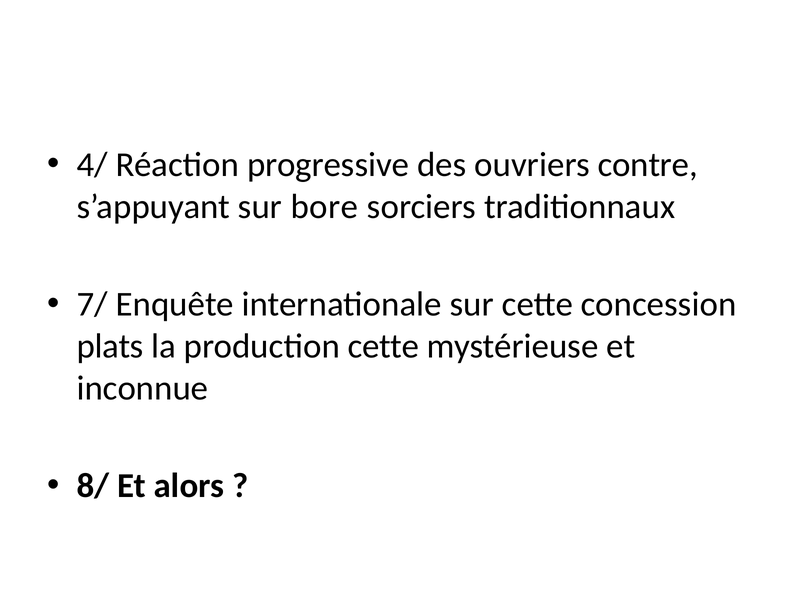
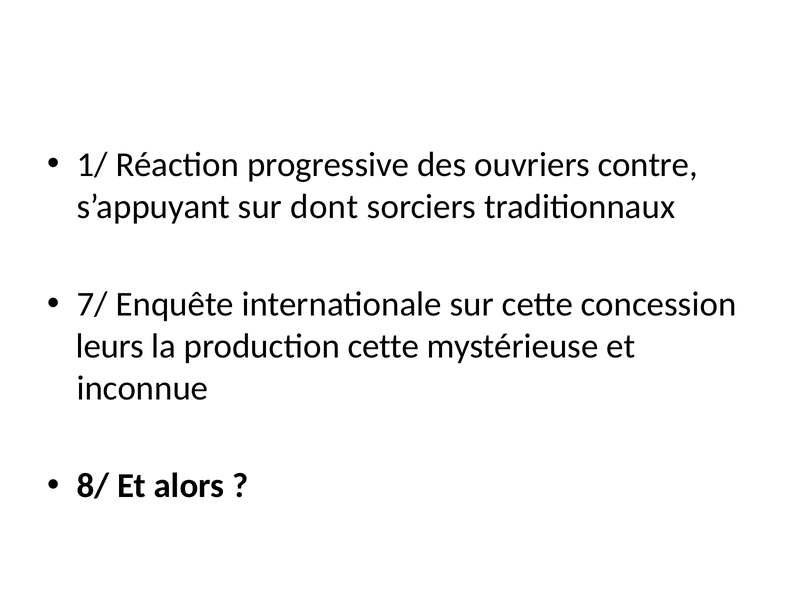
4/: 4/ -> 1/ (92, 165)
bore: bore -> dont (324, 207)
plats: plats -> leurs (110, 347)
